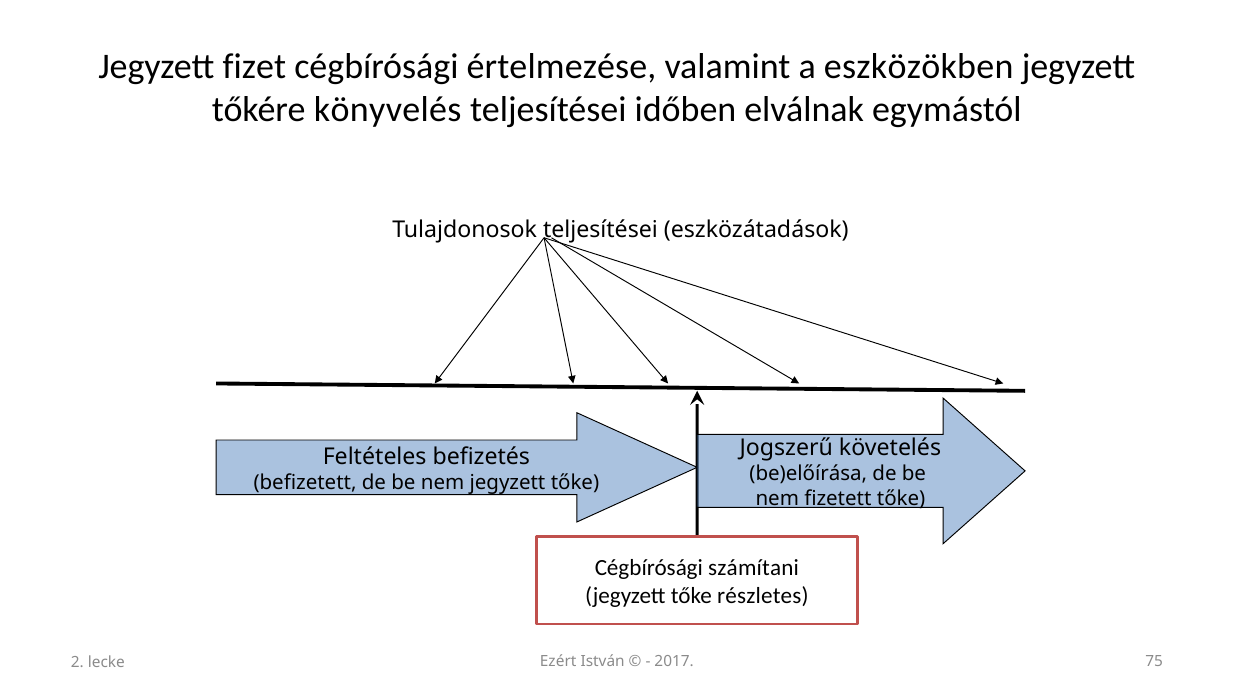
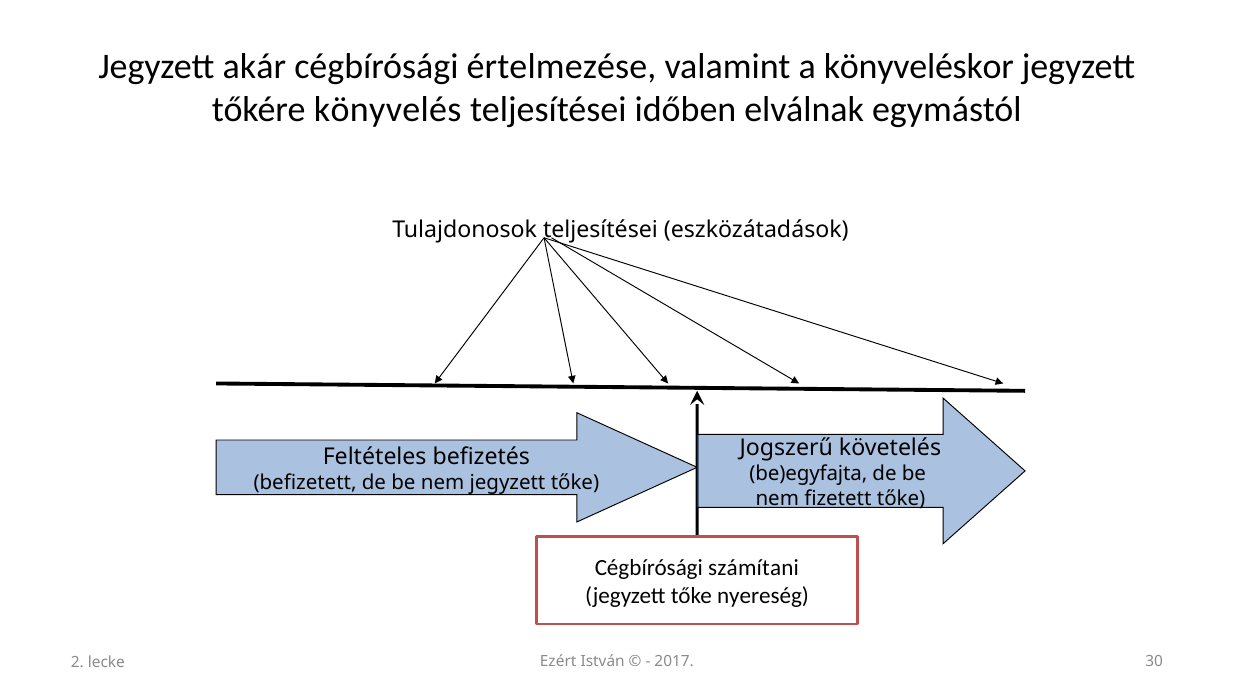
fizet: fizet -> akár (254, 67)
eszközökben: eszközökben -> könyveléskor (919, 67)
be)előírása: be)előírása -> be)egyfajta (808, 474)
részletes: részletes -> nyereség (763, 596)
75: 75 -> 30 (1154, 662)
